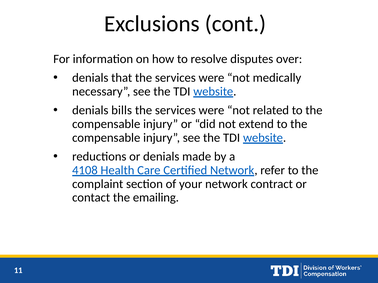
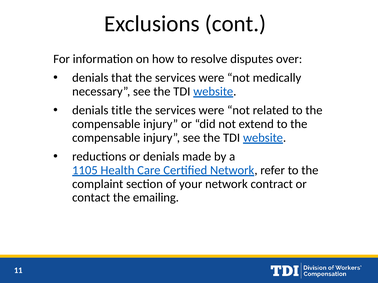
bills: bills -> title (122, 111)
4108: 4108 -> 1105 (85, 171)
